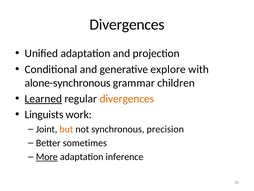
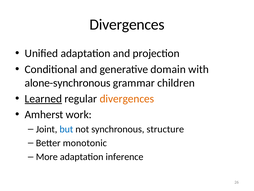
explore: explore -> domain (168, 69)
Linguists: Linguists -> Amherst (44, 114)
but colour: orange -> blue (66, 129)
precision: precision -> structure (165, 129)
sometimes: sometimes -> monotonic (85, 143)
More underline: present -> none (47, 156)
